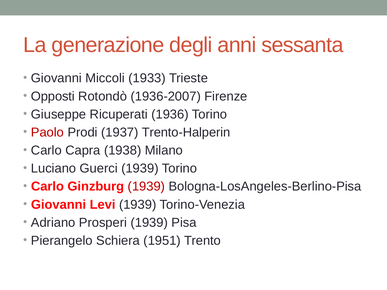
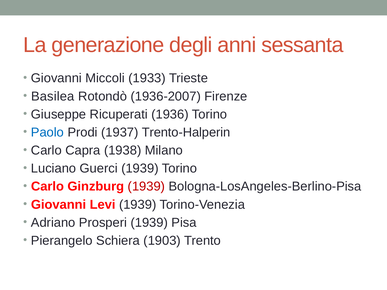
Opposti: Opposti -> Basilea (53, 96)
Paolo colour: red -> blue (47, 132)
1951: 1951 -> 1903 (162, 241)
